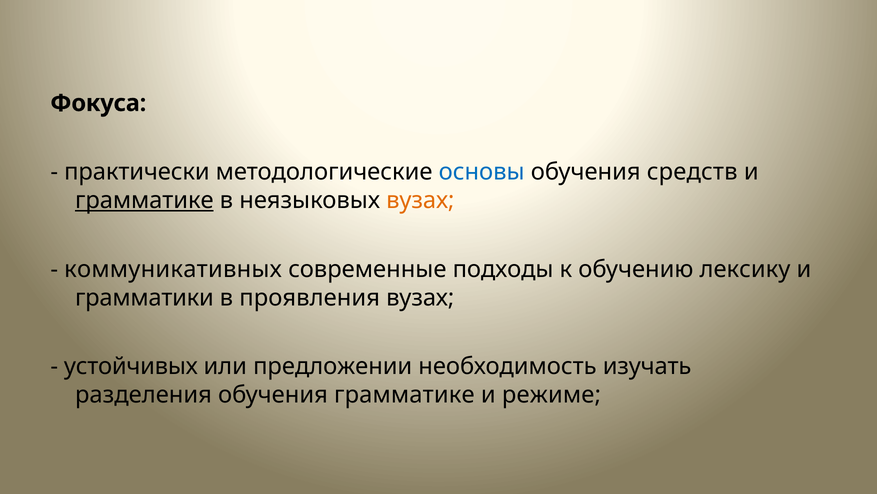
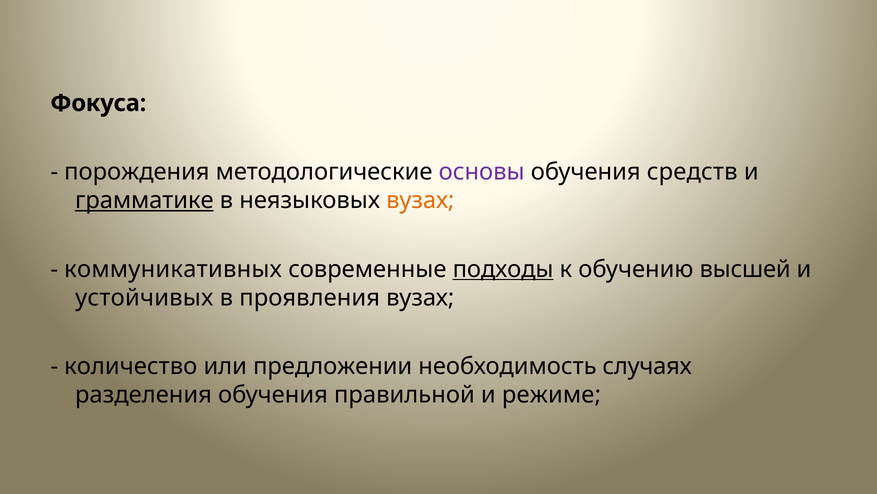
практически: практически -> порождения (137, 172)
основы colour: blue -> purple (482, 172)
подходы underline: none -> present (503, 269)
лексику: лексику -> высшей (745, 269)
грамматики: грамматики -> устойчивых (144, 297)
устойчивых: устойчивых -> количество (131, 366)
изучать: изучать -> случаях (647, 366)
обучения грамматике: грамматике -> правильной (404, 395)
